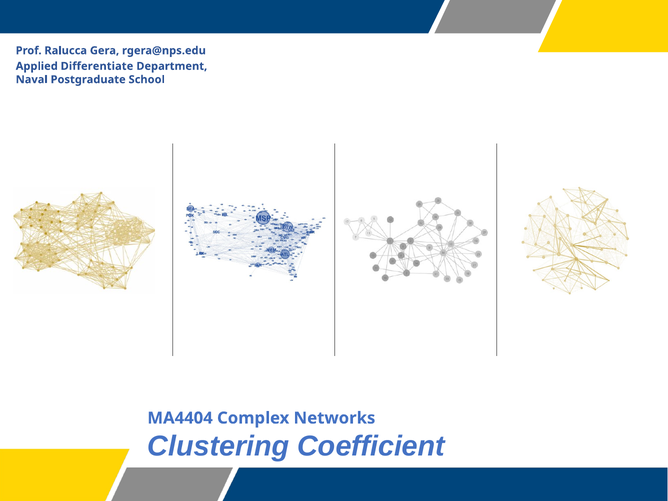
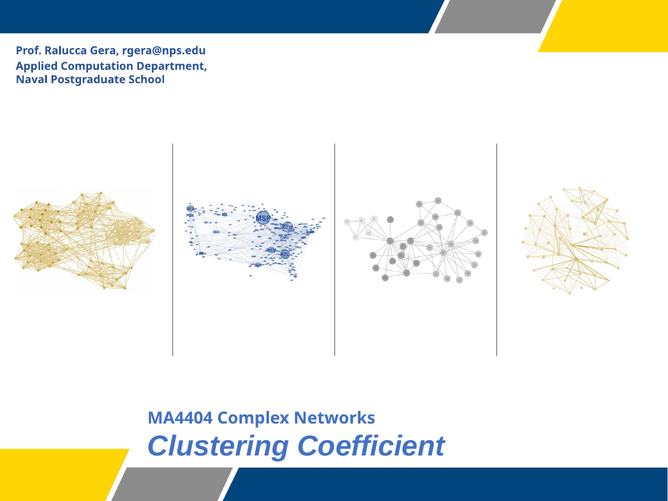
Differentiate: Differentiate -> Computation (97, 66)
